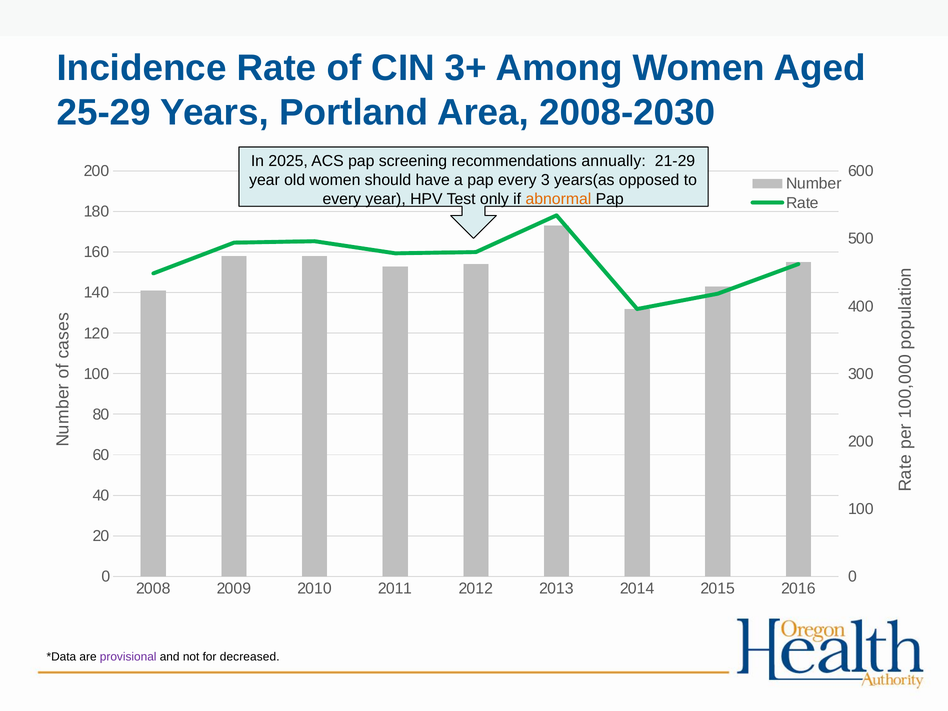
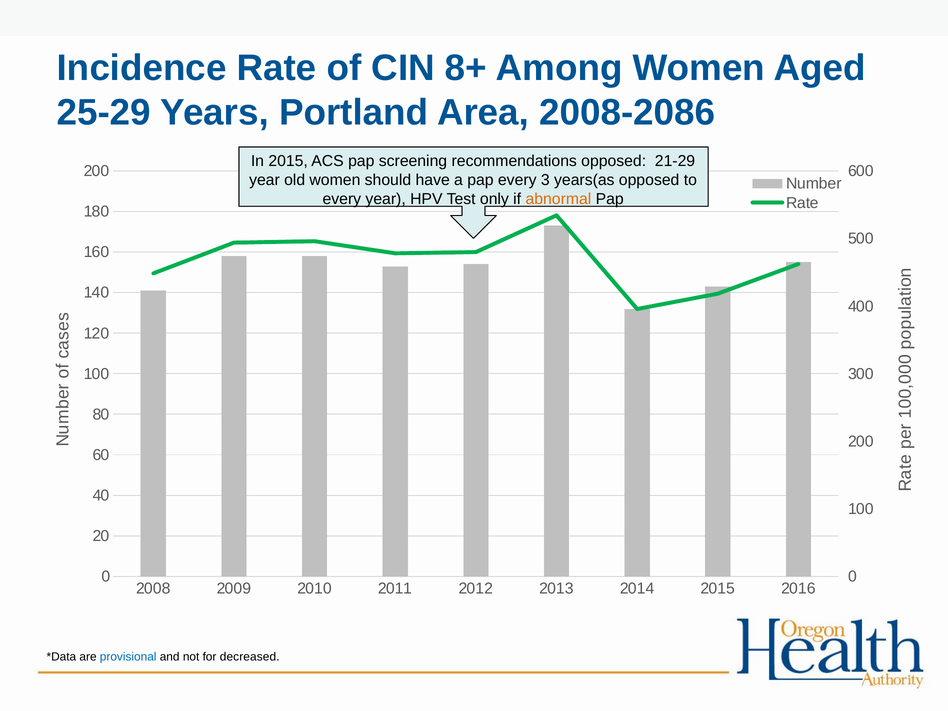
3+: 3+ -> 8+ (466, 68)
2008-2030: 2008-2030 -> 2008-2086 (627, 112)
In 2025: 2025 -> 2015 (288, 161)
recommendations annually: annually -> opposed (614, 161)
provisional colour: purple -> blue (128, 657)
